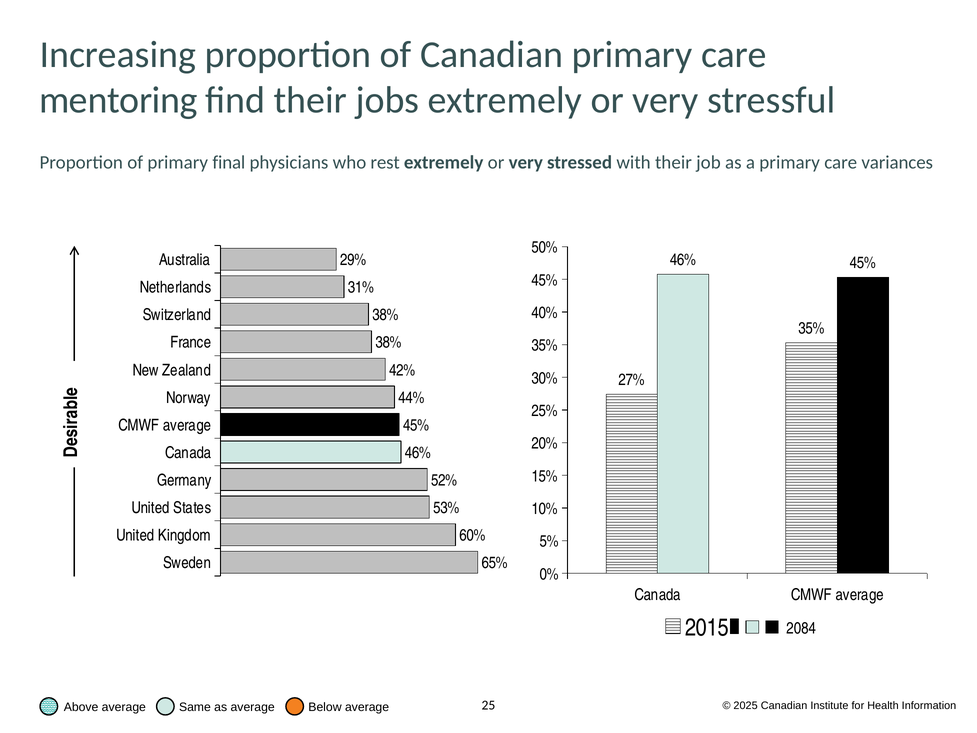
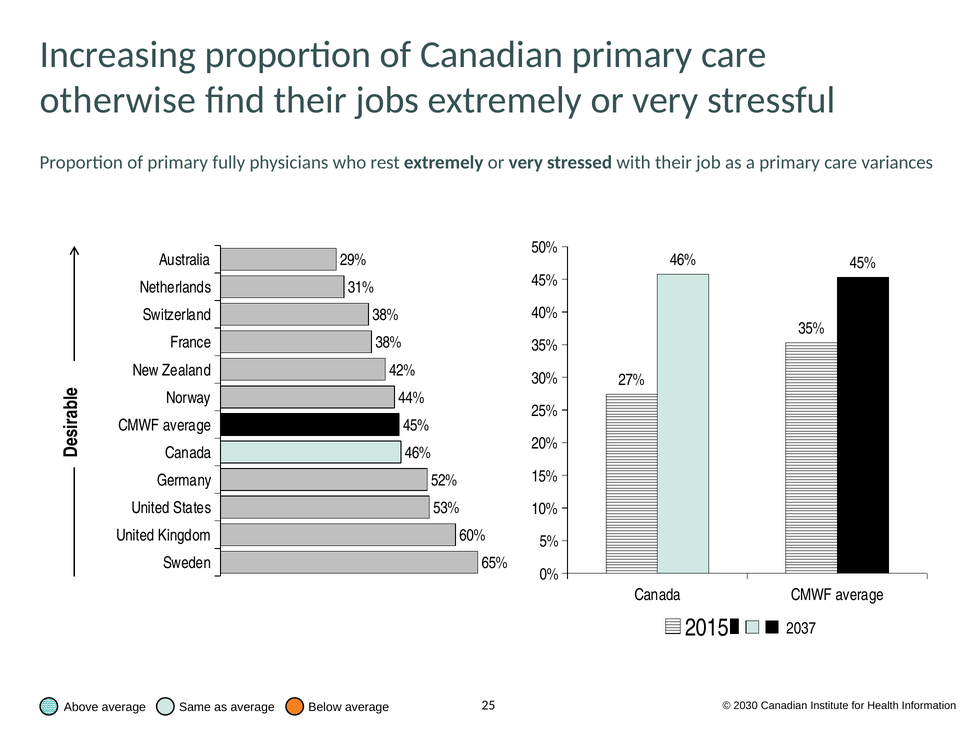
mentoring: mentoring -> otherwise (118, 100)
final: final -> fully (229, 162)
2084: 2084 -> 2037 (801, 628)
2025: 2025 -> 2030 (746, 705)
